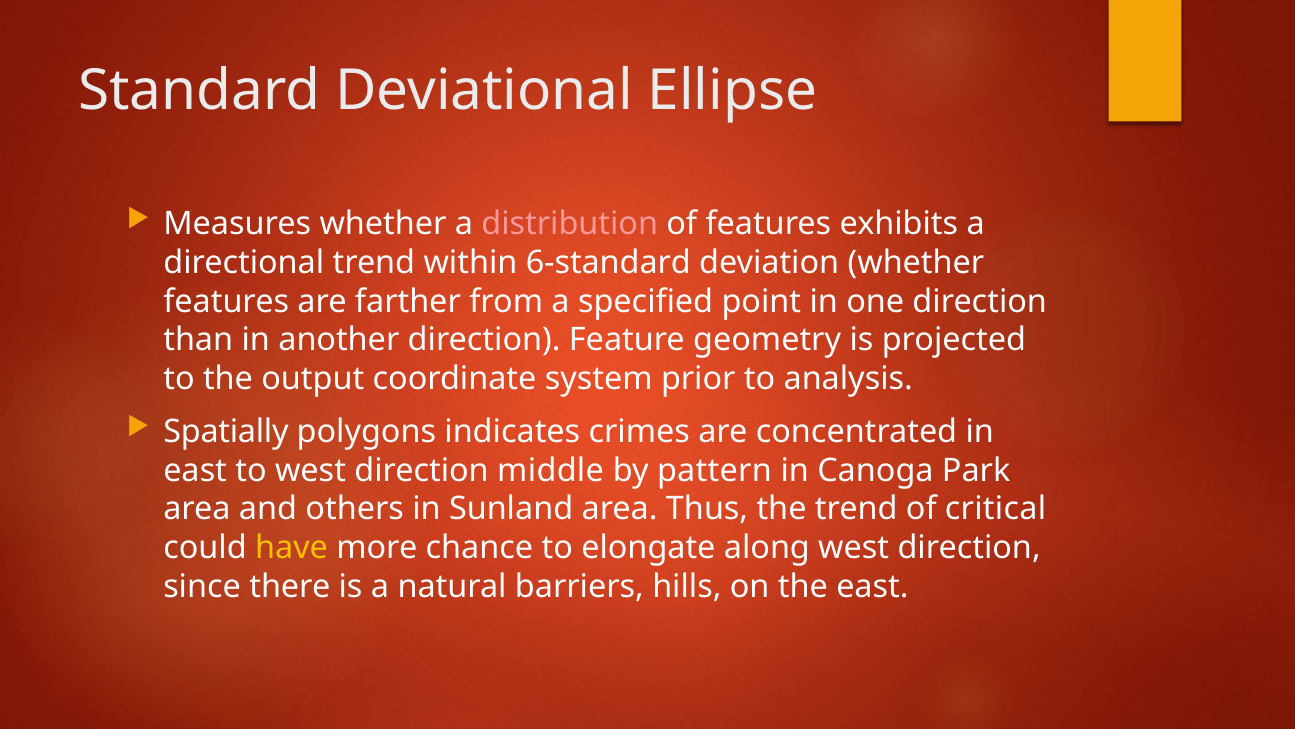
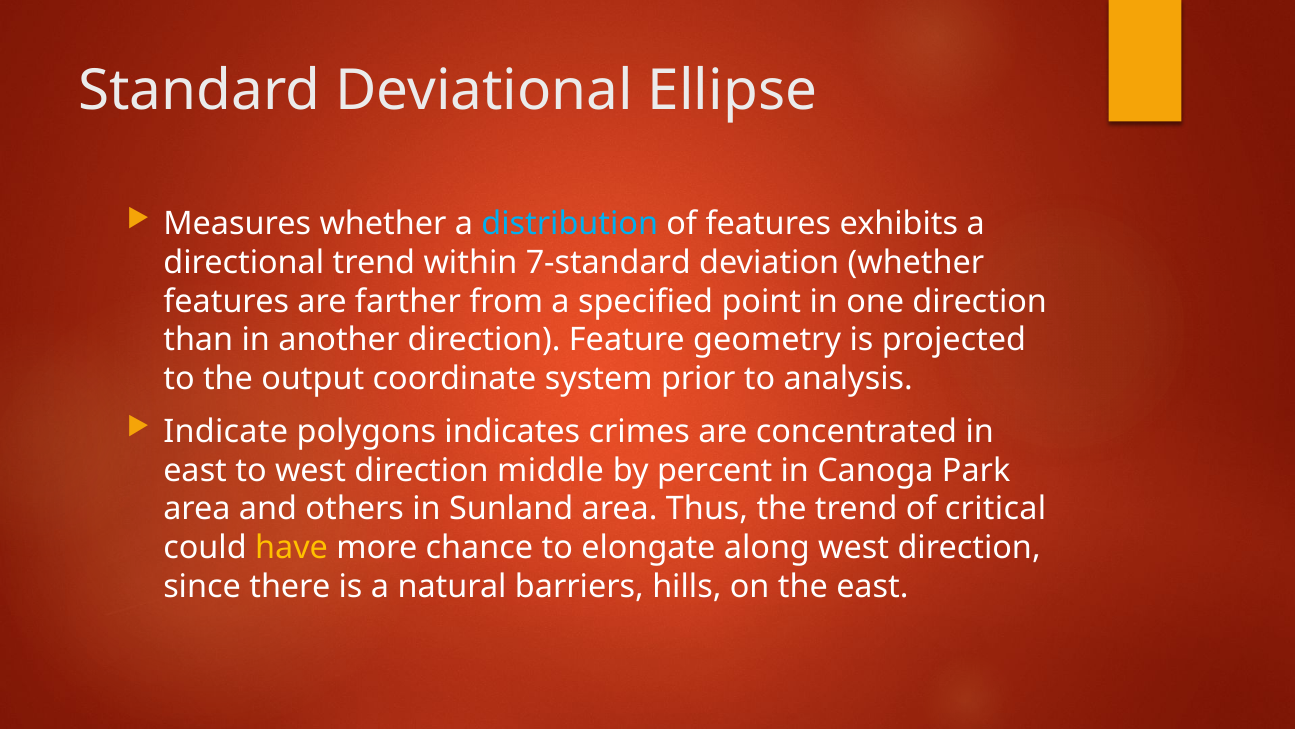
distribution colour: pink -> light blue (570, 223)
6-standard: 6-standard -> 7-standard (608, 262)
Spatially: Spatially -> Indicate (226, 431)
pattern: pattern -> percent (715, 470)
